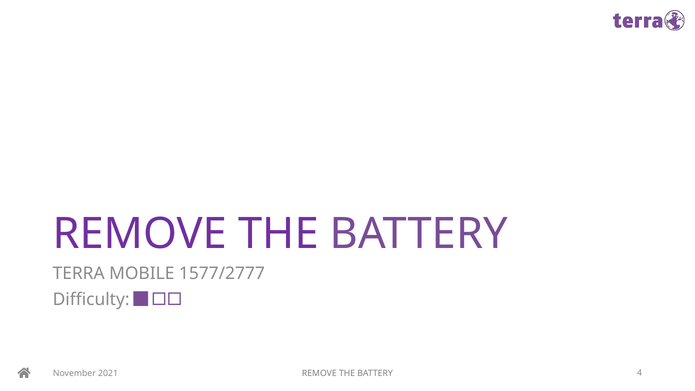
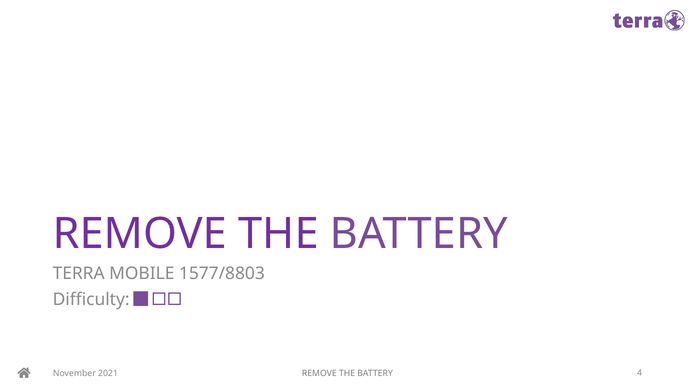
1577/2777: 1577/2777 -> 1577/8803 (222, 274)
